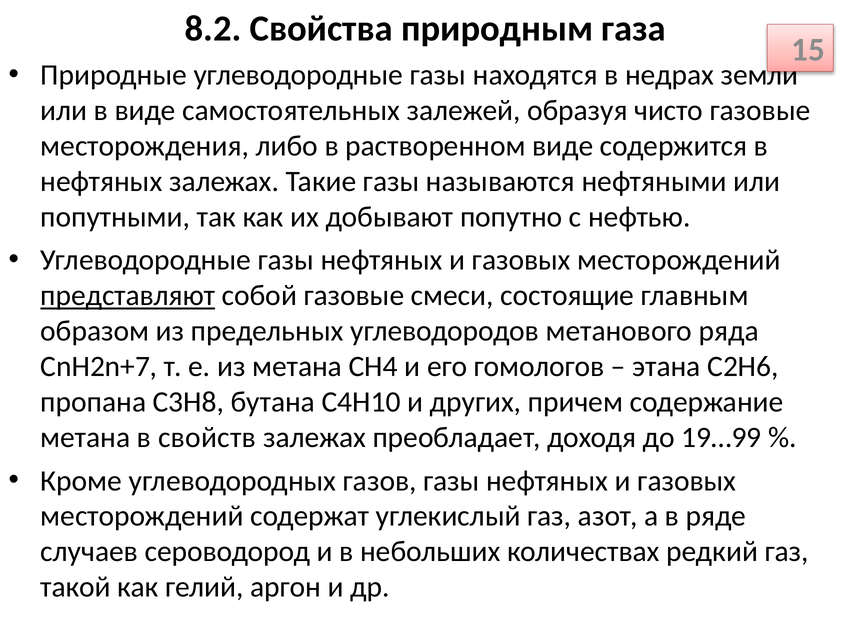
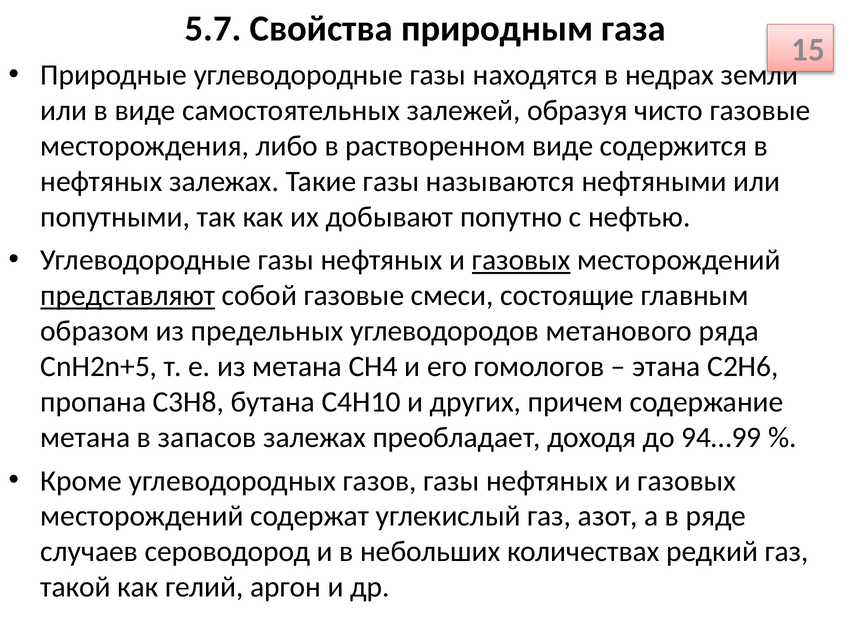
8.2: 8.2 -> 5.7 (213, 29)
газовых underline: none -> present (521, 260)
СnН2n+7: СnН2n+7 -> СnН2n+5 (99, 366)
свойств: свойств -> запасов (207, 437)
19…99: 19…99 -> 94…99 (721, 437)
